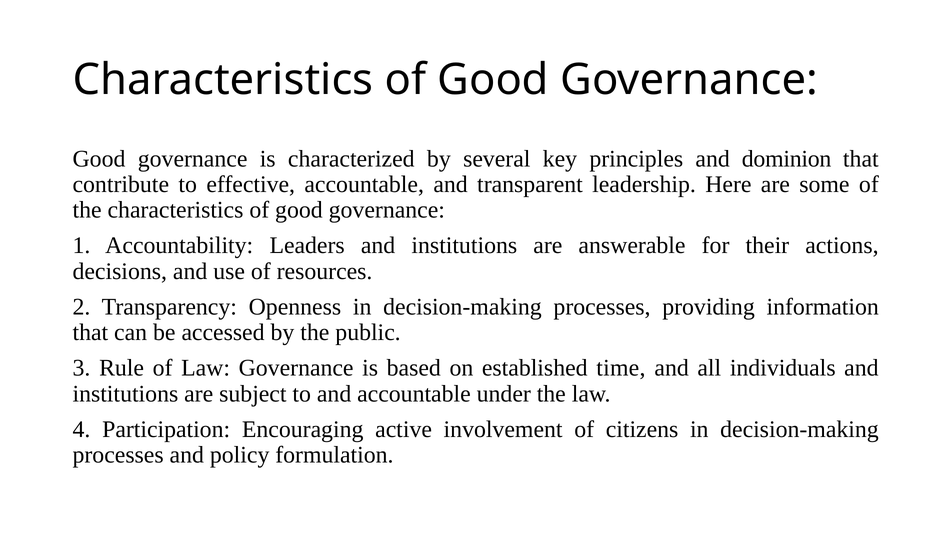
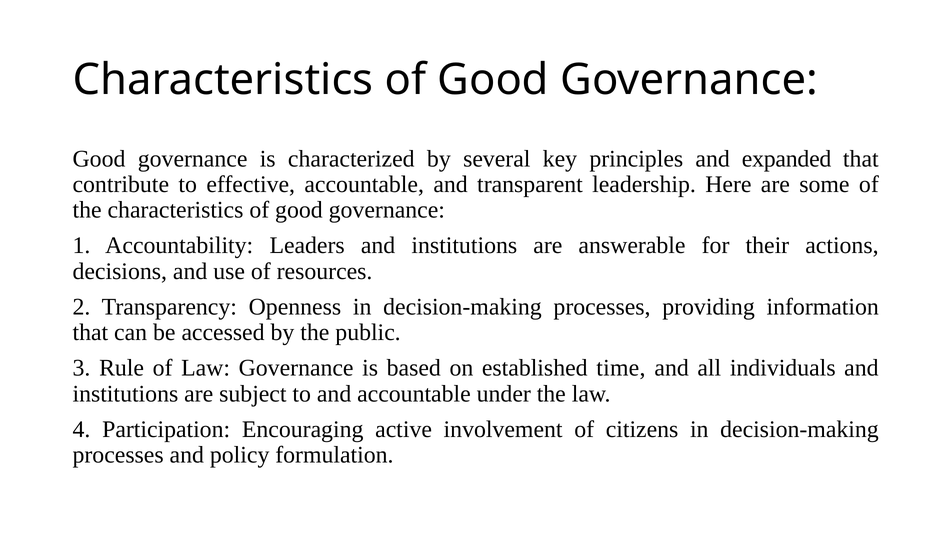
dominion: dominion -> expanded (787, 159)
